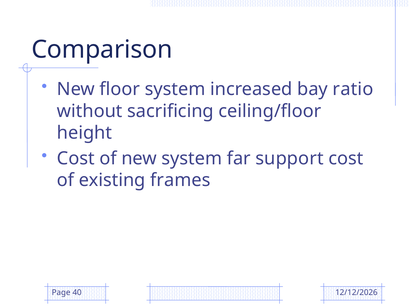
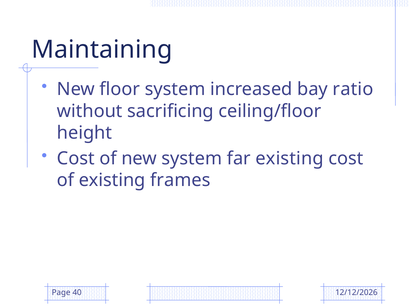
Comparison: Comparison -> Maintaining (102, 49)
far support: support -> existing (290, 158)
